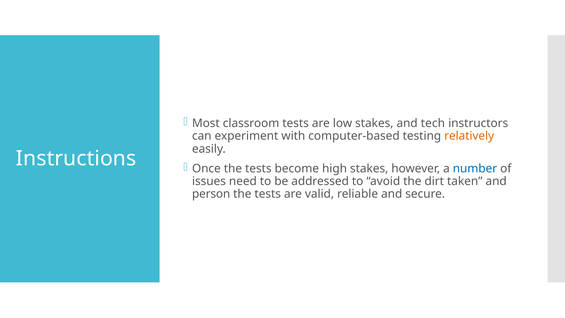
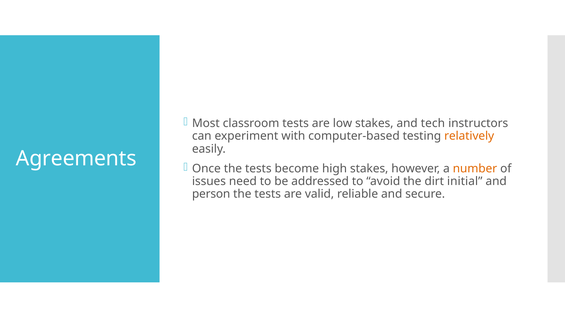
Instructions: Instructions -> Agreements (76, 159)
number colour: blue -> orange (475, 168)
taken: taken -> initial (465, 181)
